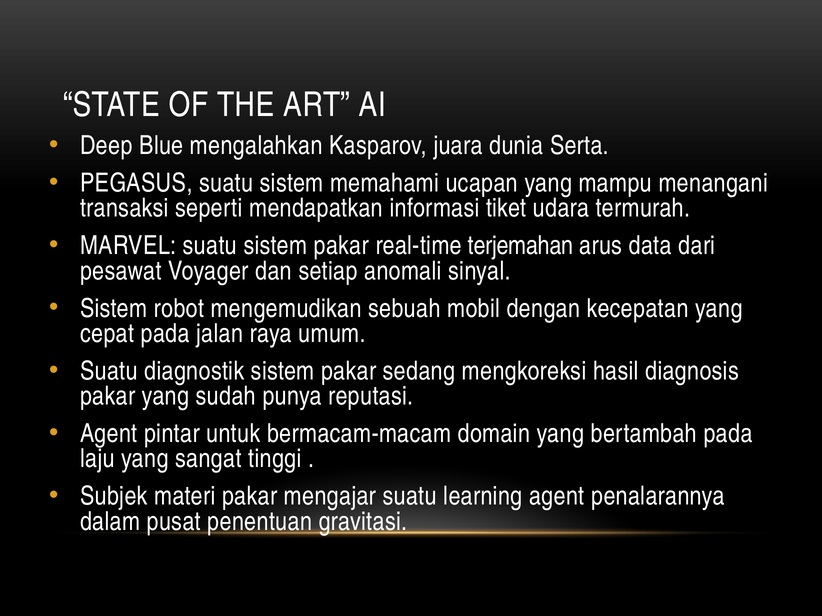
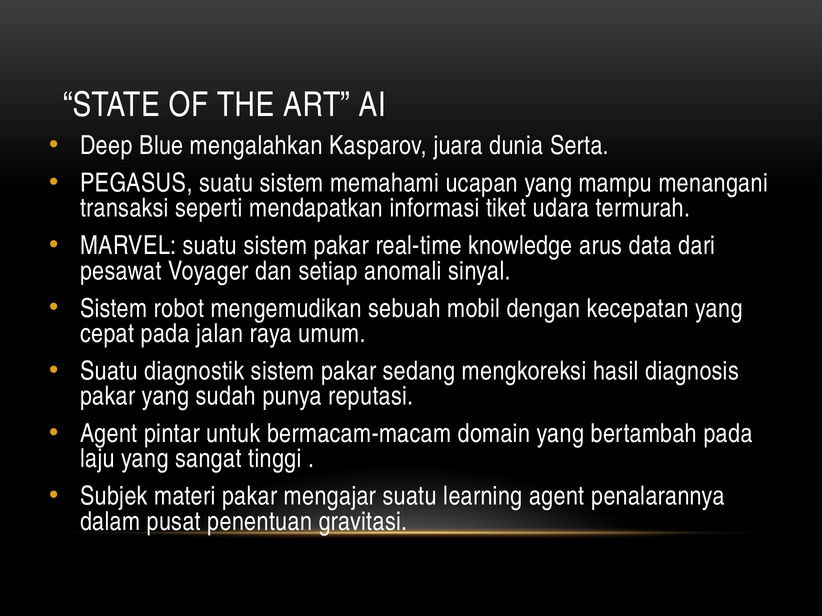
terjemahan: terjemahan -> knowledge (520, 246)
